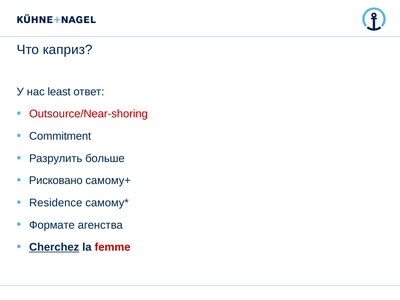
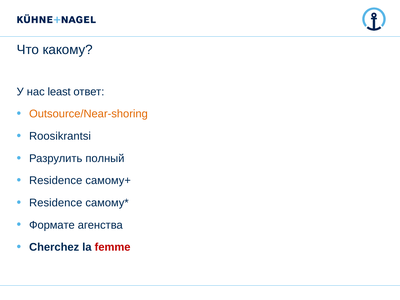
каприз: каприз -> какому (68, 50)
Outsource/Near-shoring colour: red -> orange (88, 114)
Commitment: Commitment -> Roosikrantsi (60, 136)
больше: больше -> полный (105, 158)
Рисковано: Рисковано -> Residence (56, 181)
Cherchez underline: present -> none (54, 247)
